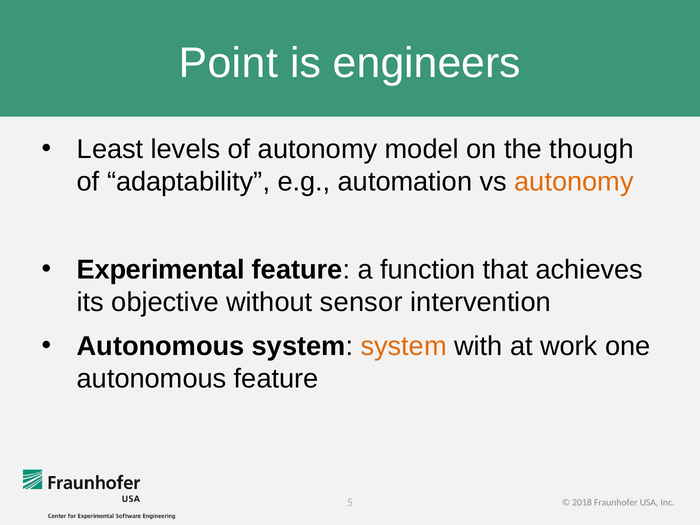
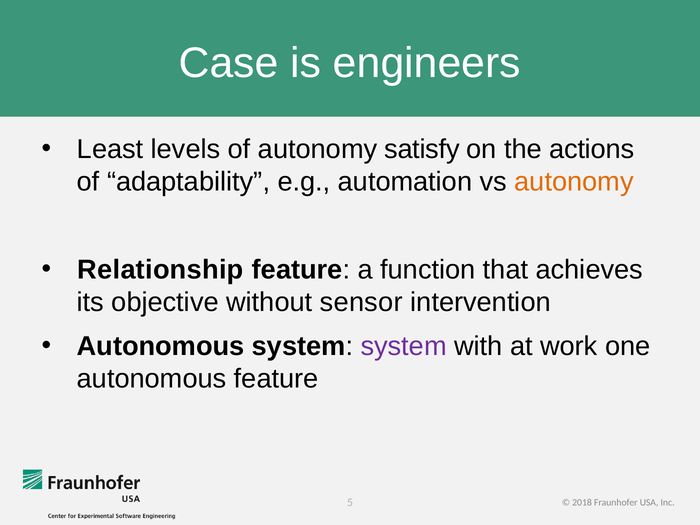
Point: Point -> Case (229, 63)
model: model -> satisfy (422, 149)
though: though -> actions (592, 149)
Experimental: Experimental -> Relationship (160, 270)
system colour: orange -> purple (404, 346)
